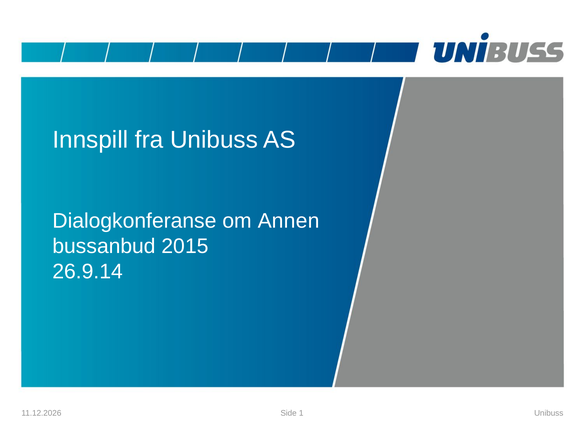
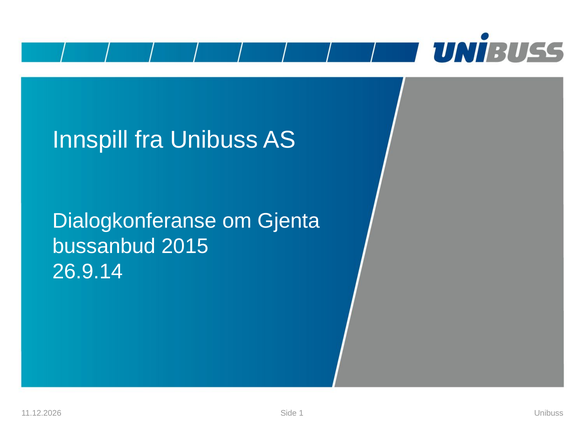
Annen: Annen -> Gjenta (289, 221)
